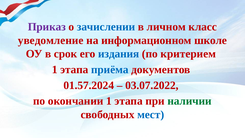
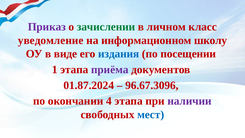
зачислении colour: blue -> green (106, 27)
школе: школе -> школу (211, 40)
срок: срок -> виде (66, 54)
критерием: критерием -> посещении (188, 54)
приёма colour: blue -> purple (110, 69)
01.57.2024: 01.57.2024 -> 01.87.2024 (89, 85)
03.07.2022: 03.07.2022 -> 96.67.3096 (152, 85)
окончании 1: 1 -> 4 (109, 101)
наличии colour: green -> purple (190, 101)
